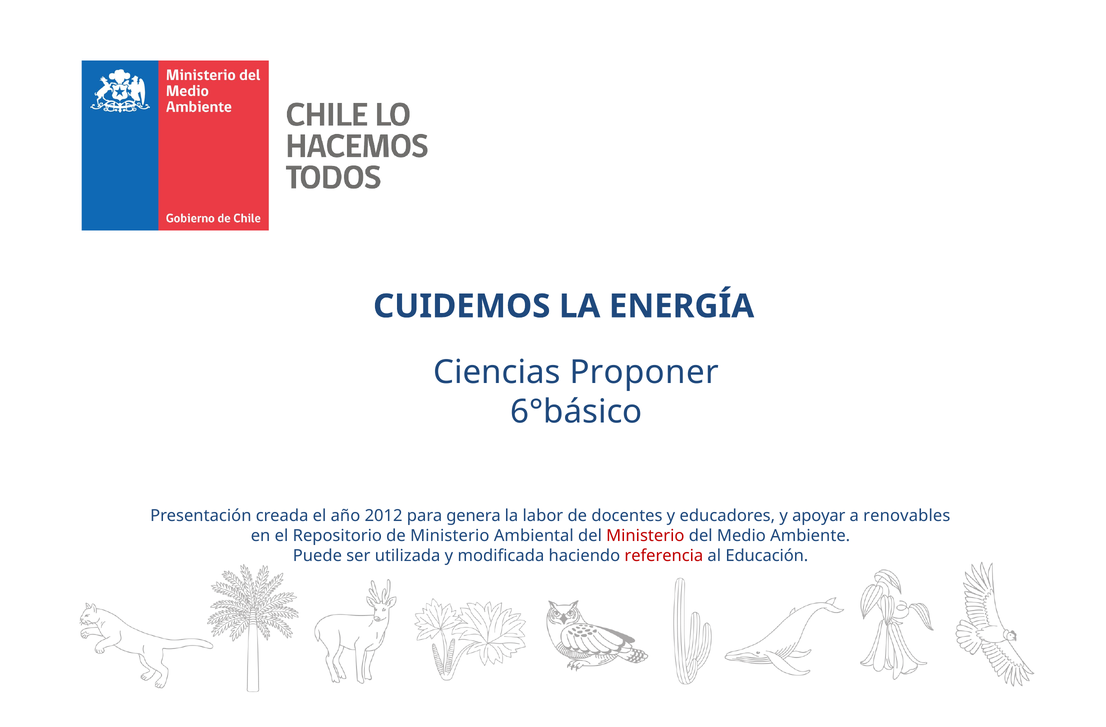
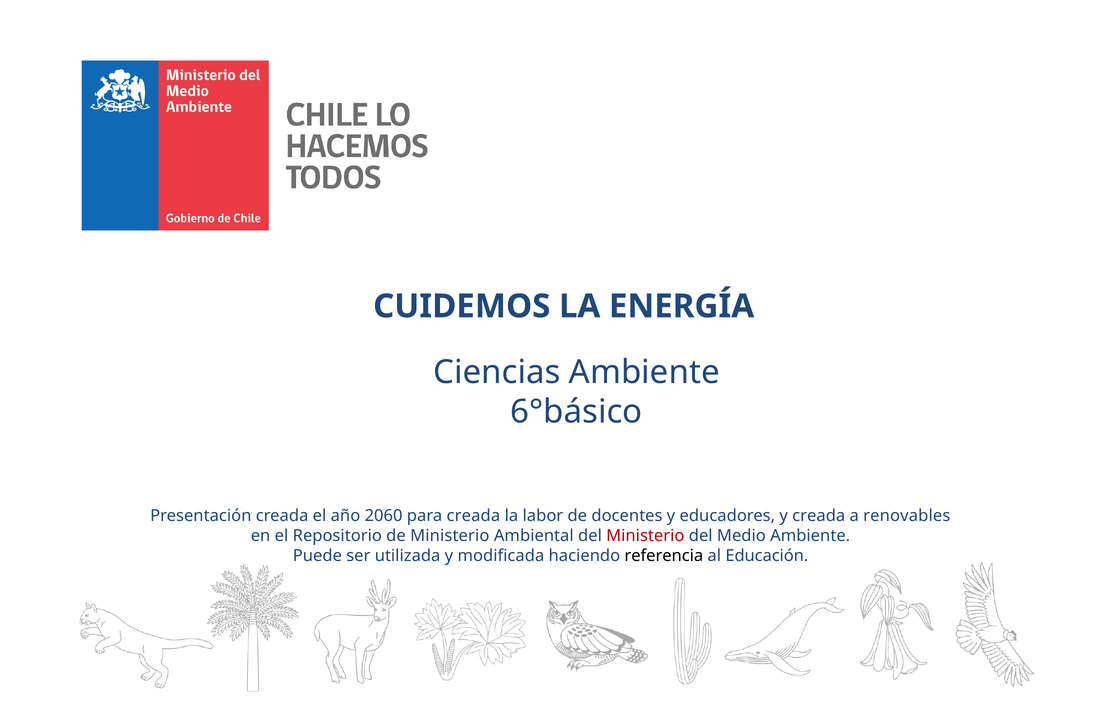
Ciencias Proponer: Proponer -> Ambiente (644, 372)
2012: 2012 -> 2060 (384, 516)
para genera: genera -> creada (473, 516)
y apoyar: apoyar -> creada (819, 516)
referencia colour: red -> black (664, 556)
